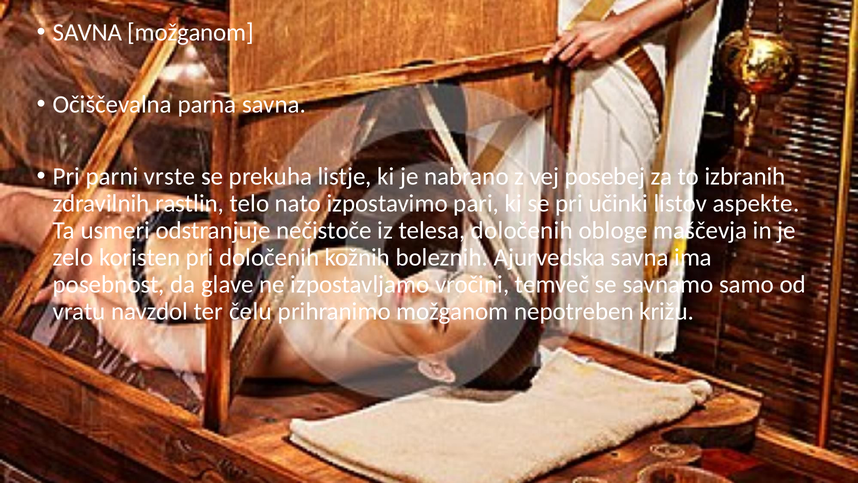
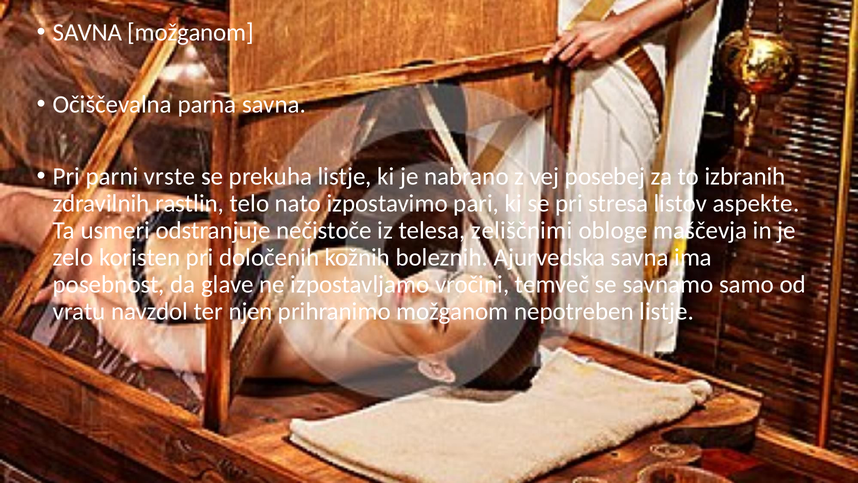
učinki: učinki -> stresa (618, 203)
telesa določenih: določenih -> zeliščnimi (522, 230)
čelu: čelu -> njen (251, 311)
nepotreben križu: križu -> listje (667, 311)
